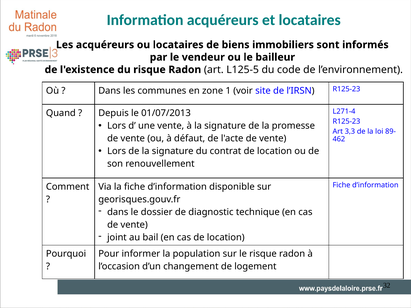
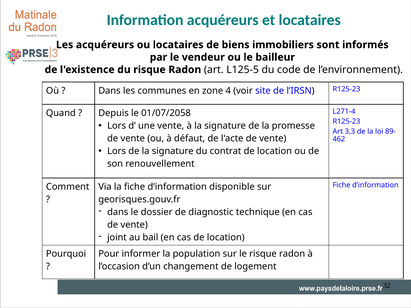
1: 1 -> 4 (228, 91)
01/07/2013: 01/07/2013 -> 01/07/2058 (166, 113)
